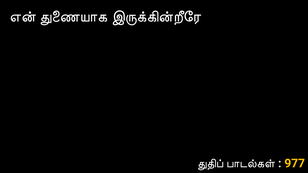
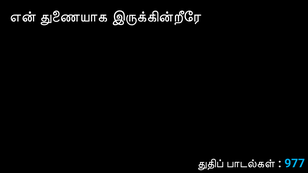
977 colour: yellow -> light blue (295, 164)
